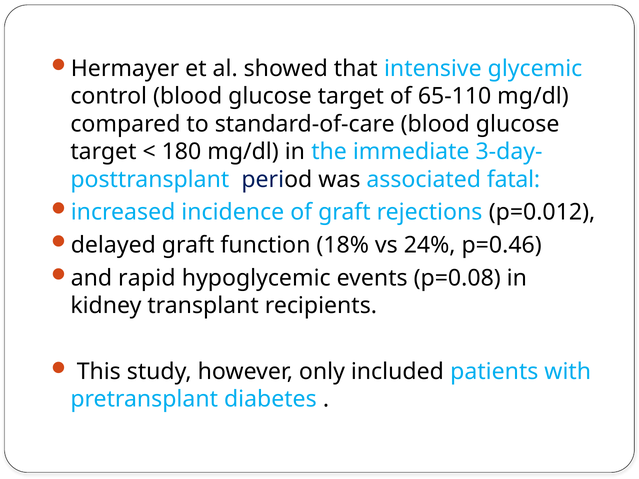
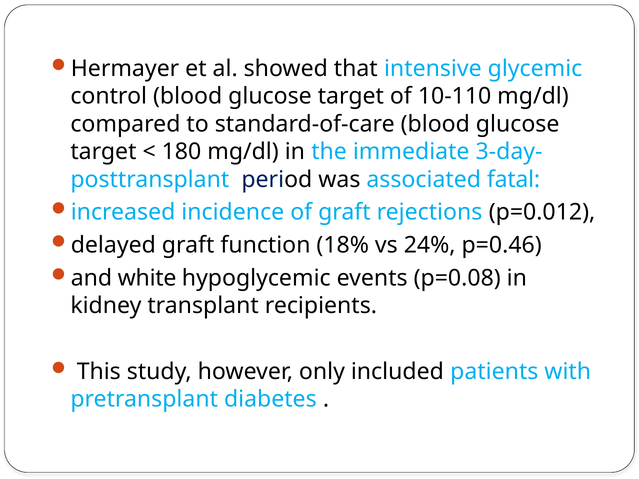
65-110: 65-110 -> 10-110 (455, 96)
rapid: rapid -> white (147, 278)
